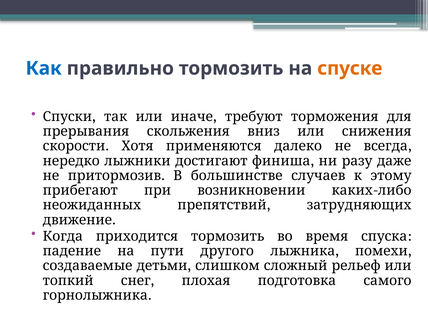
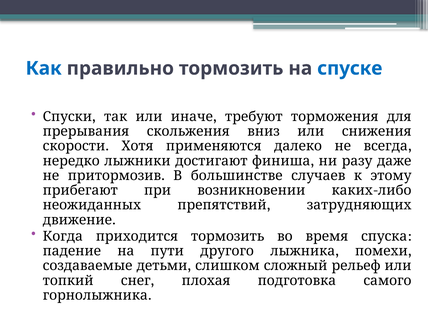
спуске colour: orange -> blue (350, 68)
